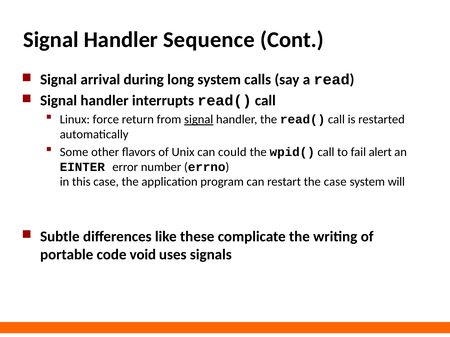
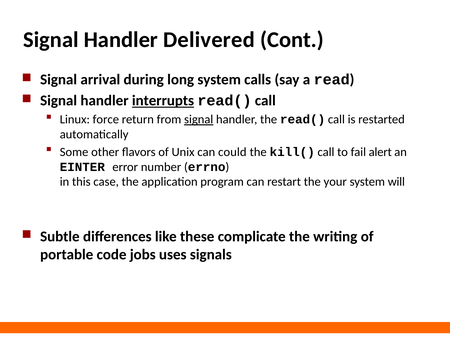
Sequence: Sequence -> Delivered (209, 40)
interrupts underline: none -> present (163, 101)
wpid(: wpid( -> kill( (292, 152)
the case: case -> your (335, 182)
void: void -> jobs (143, 255)
